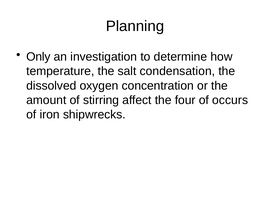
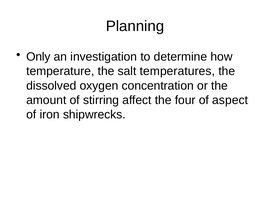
condensation: condensation -> temperatures (177, 71)
occurs: occurs -> aspect (230, 100)
